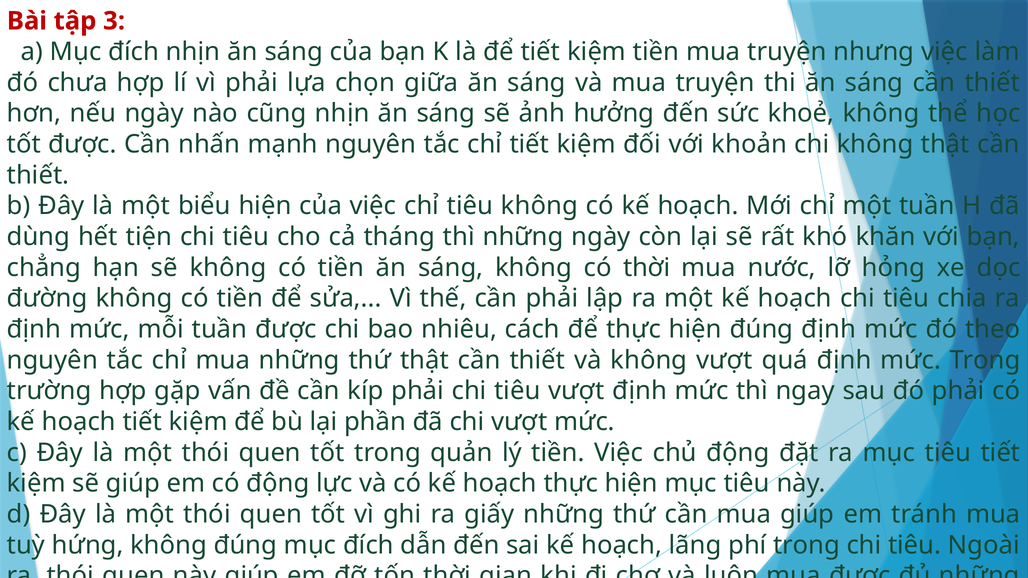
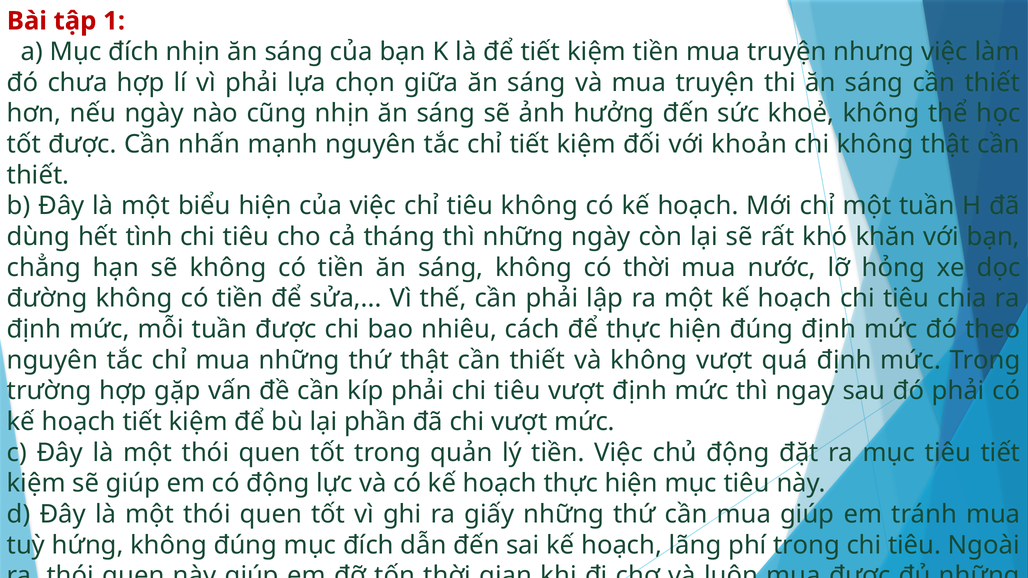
3: 3 -> 1 (114, 21)
tiện: tiện -> tình (149, 237)
